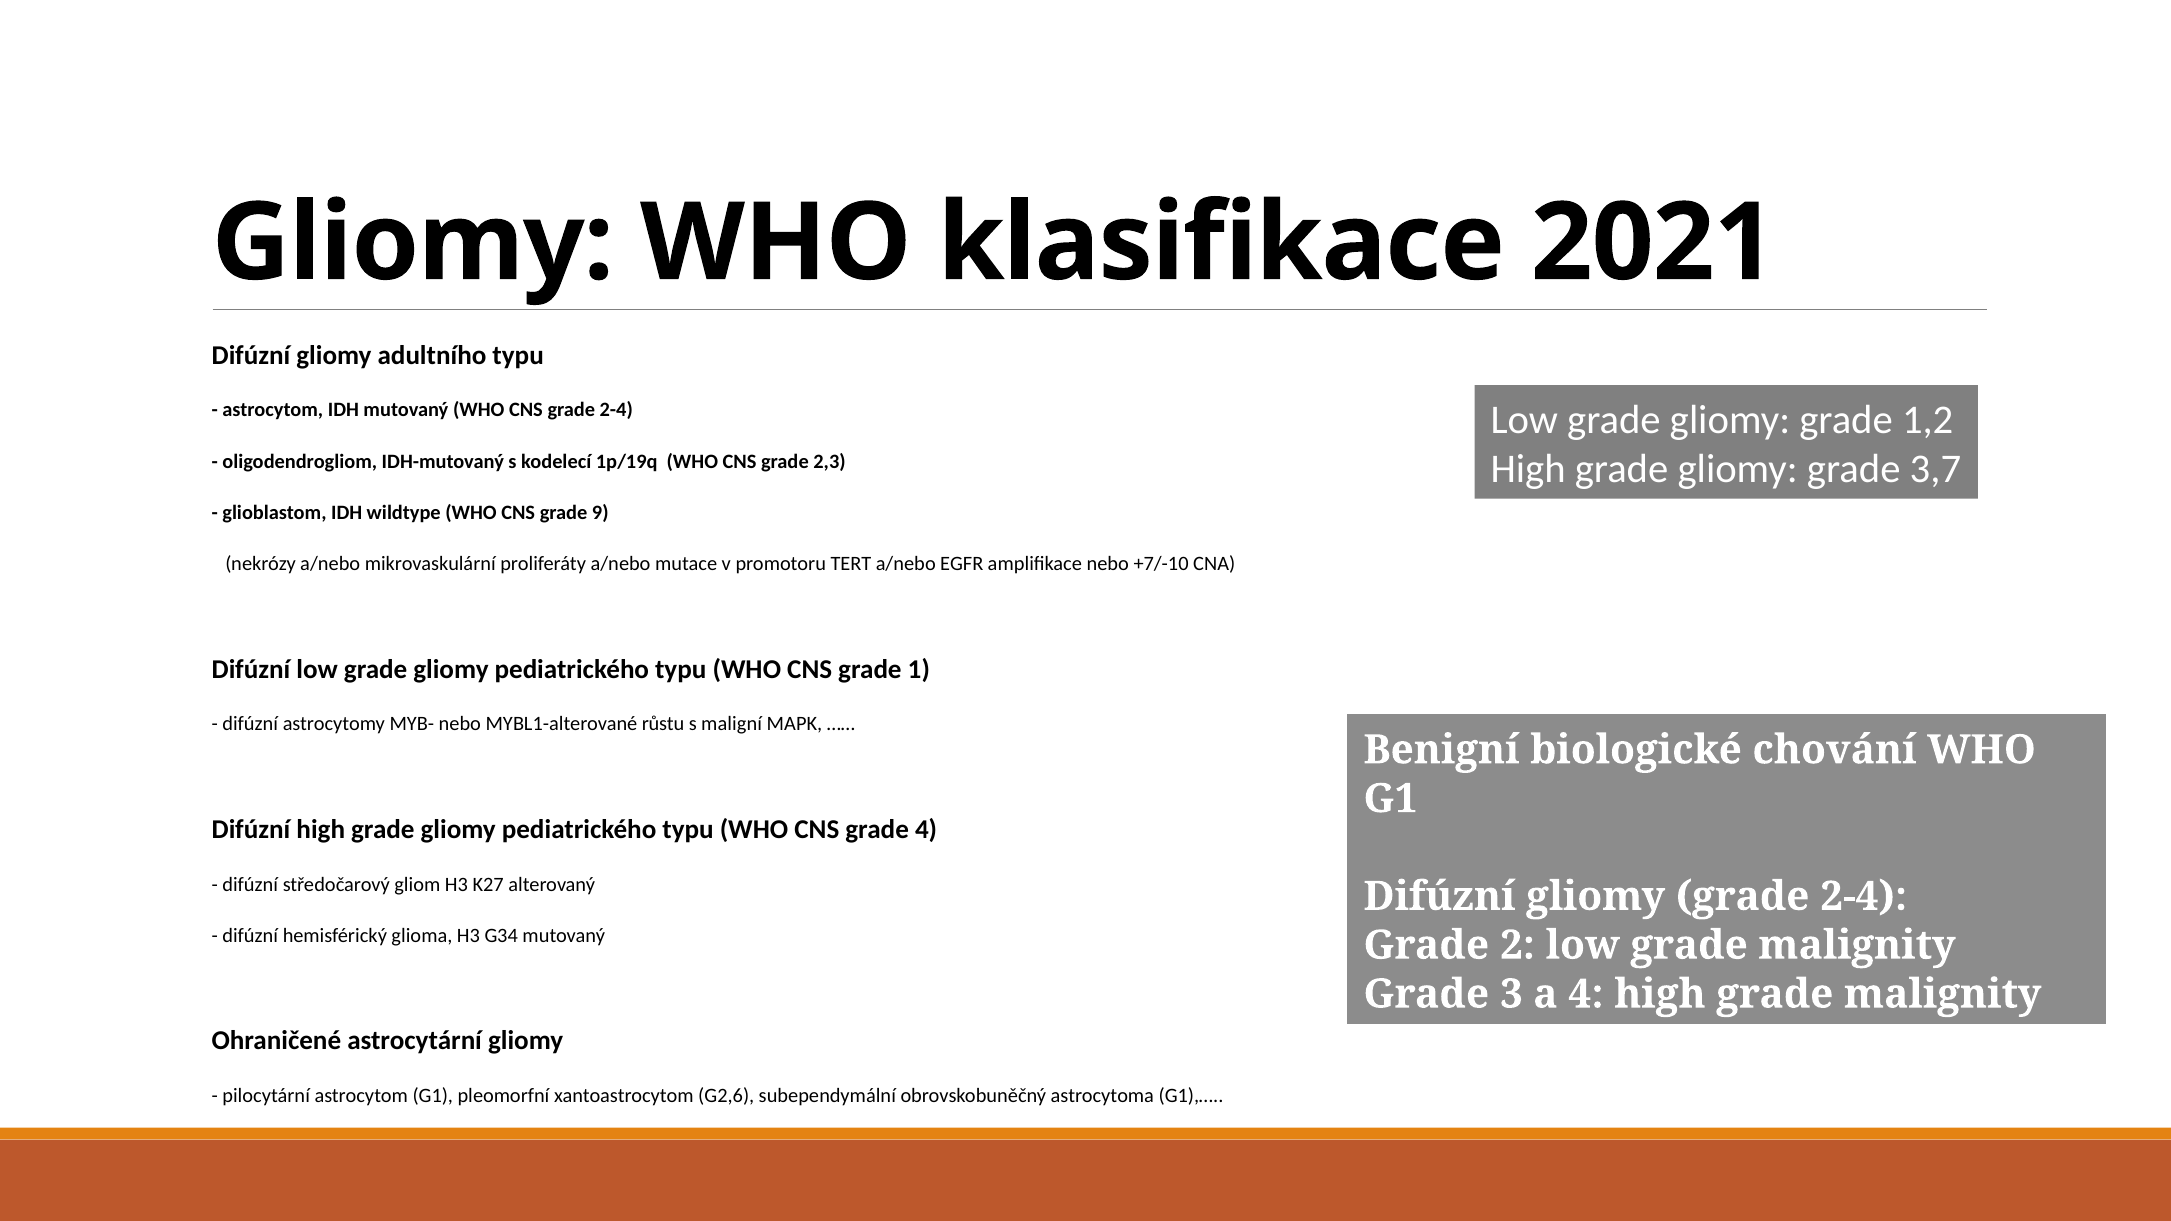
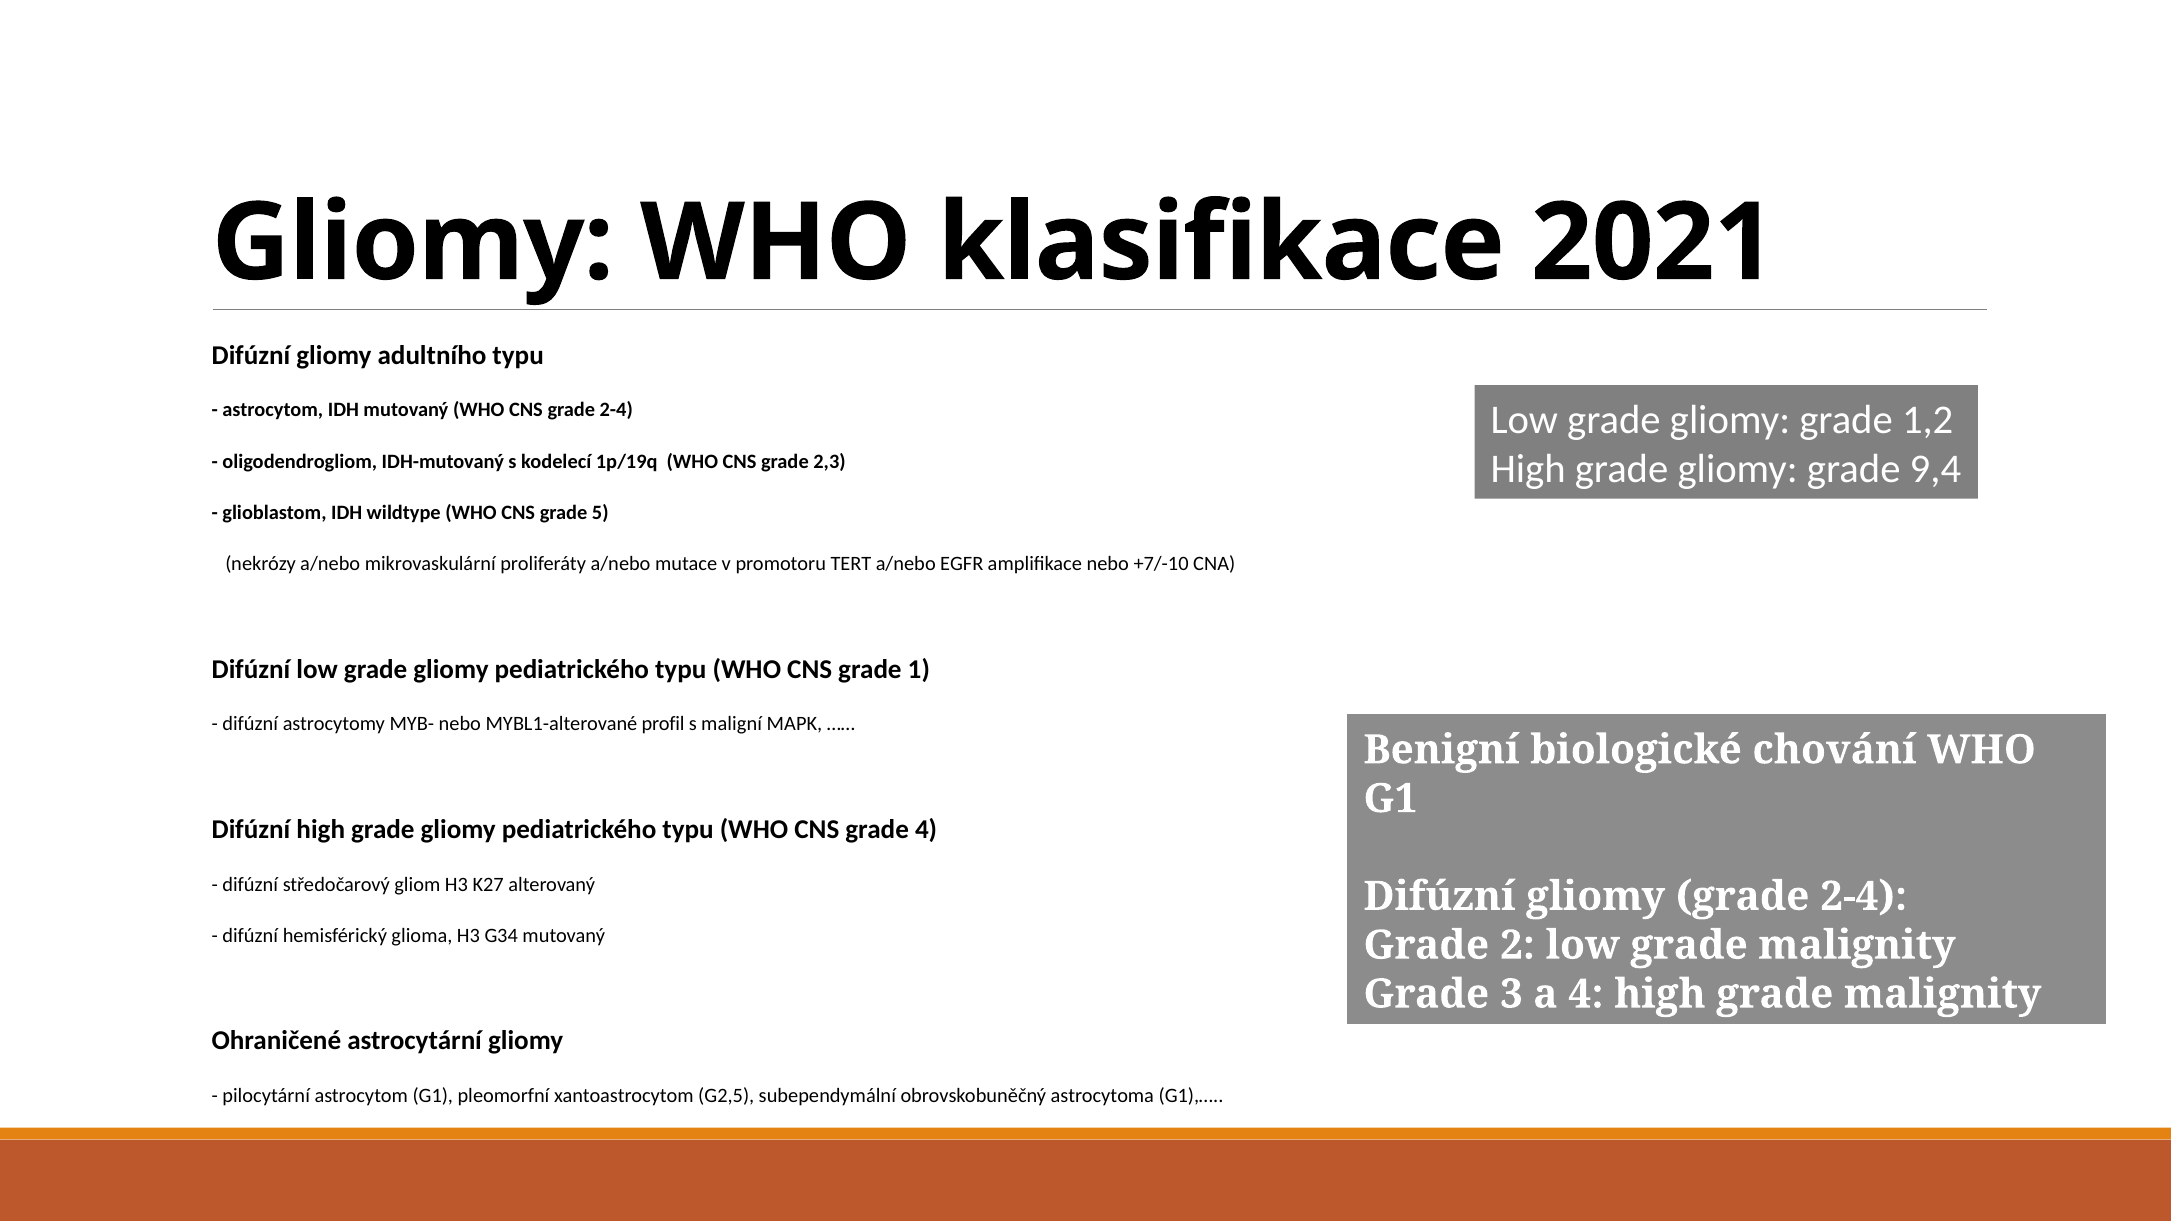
3,7: 3,7 -> 9,4 (1935, 469)
9: 9 -> 5 (600, 513)
růstu: růstu -> profil (663, 724)
G2,6: G2,6 -> G2,5 (726, 1096)
